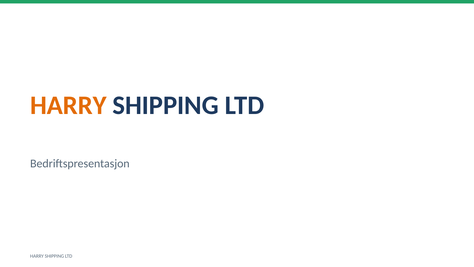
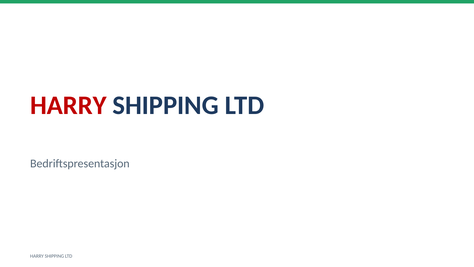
HARRY colour: orange -> red (68, 105)
